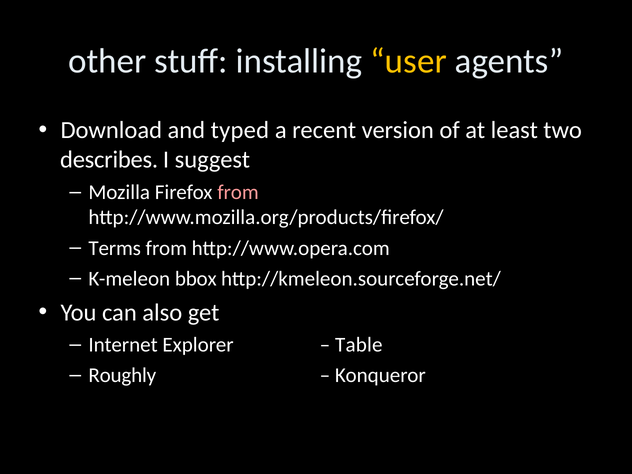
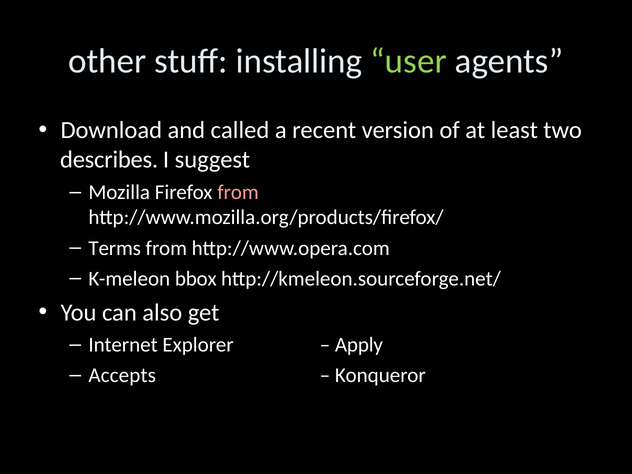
user colour: yellow -> light green (409, 61)
typed: typed -> called (240, 130)
Table: Table -> Apply (359, 345)
Roughly: Roughly -> Accepts (122, 375)
